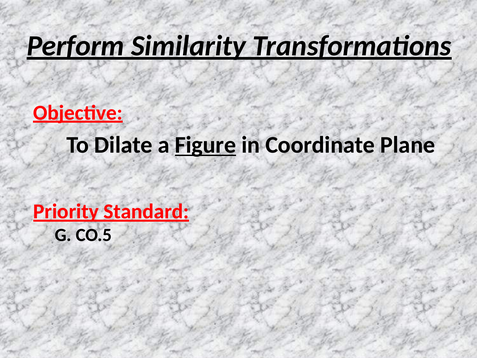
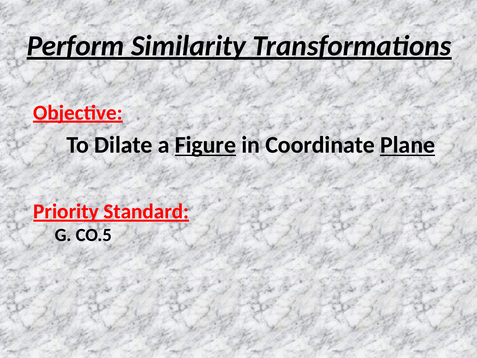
Plane underline: none -> present (408, 145)
